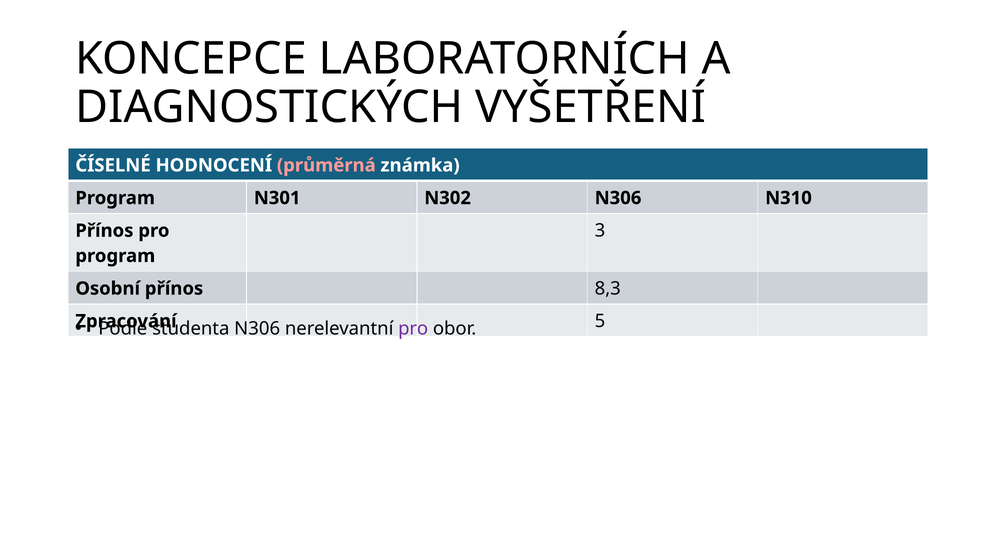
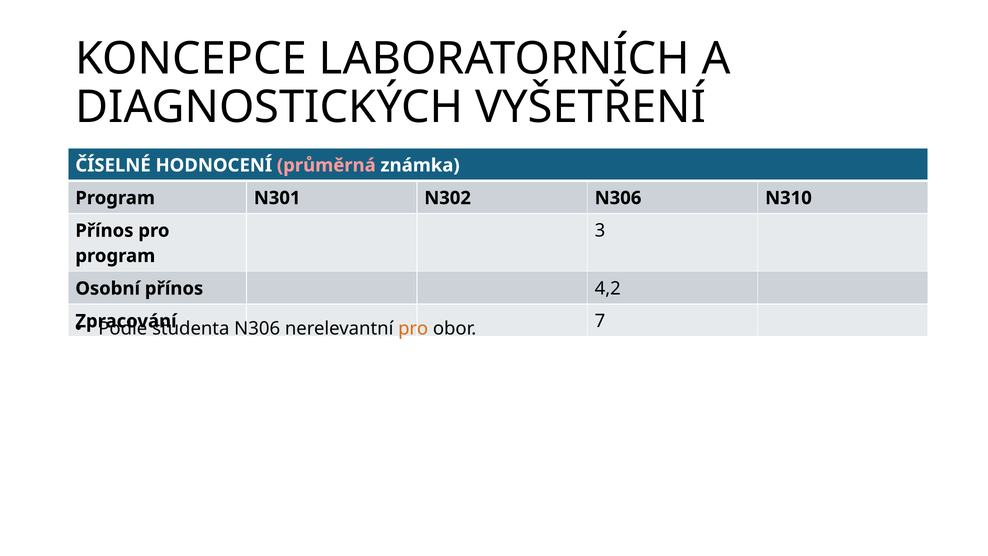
8,3: 8,3 -> 4,2 (608, 288)
5: 5 -> 7 (600, 321)
pro colour: purple -> orange (413, 328)
